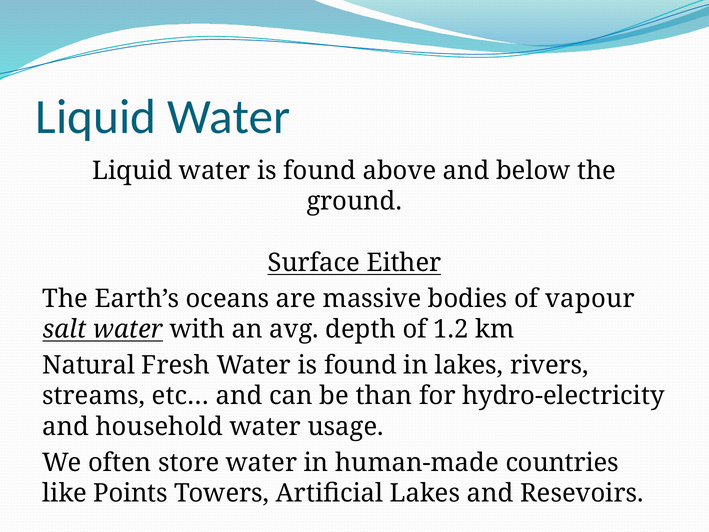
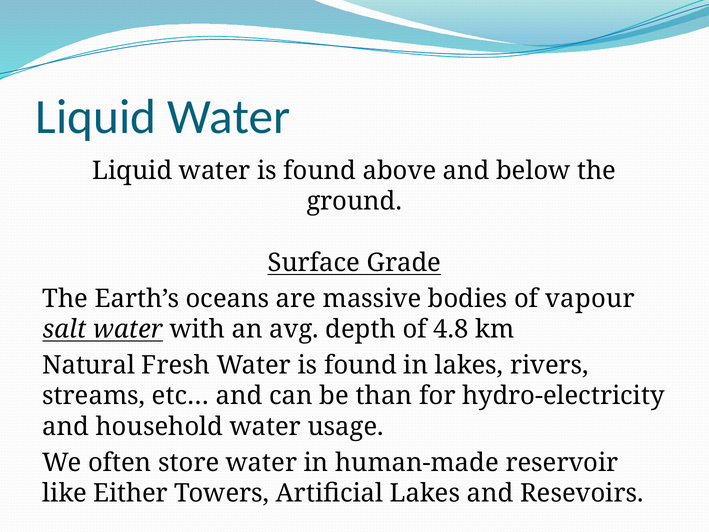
Either: Either -> Grade (404, 263)
1.2: 1.2 -> 4.8 (451, 329)
countries: countries -> reservoir (562, 462)
Points: Points -> Either (131, 493)
